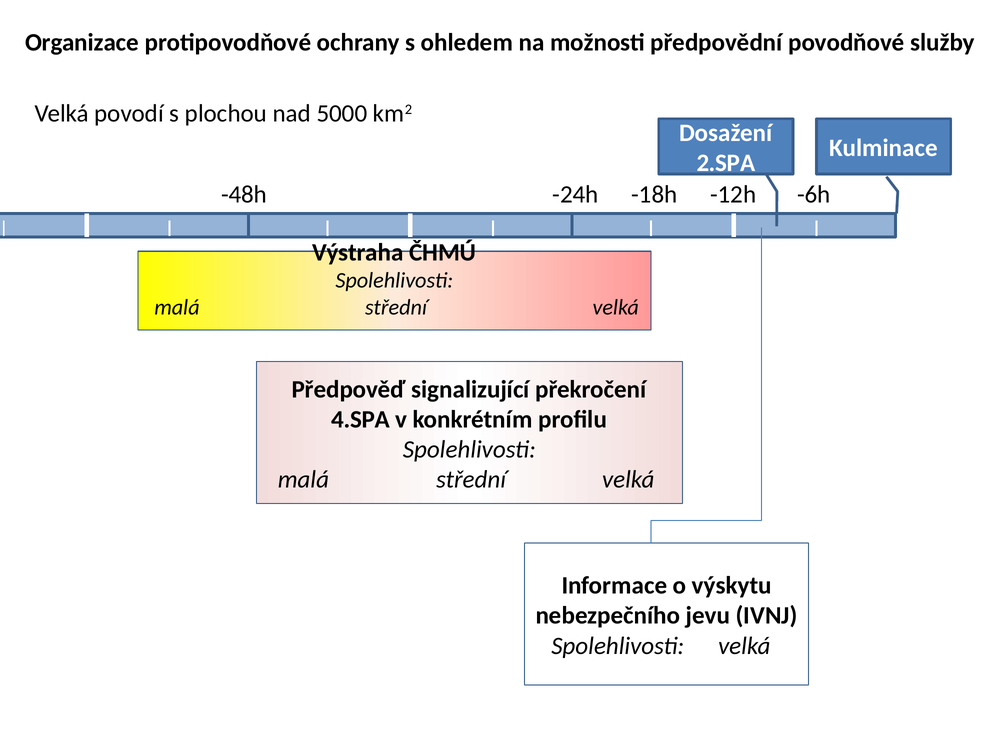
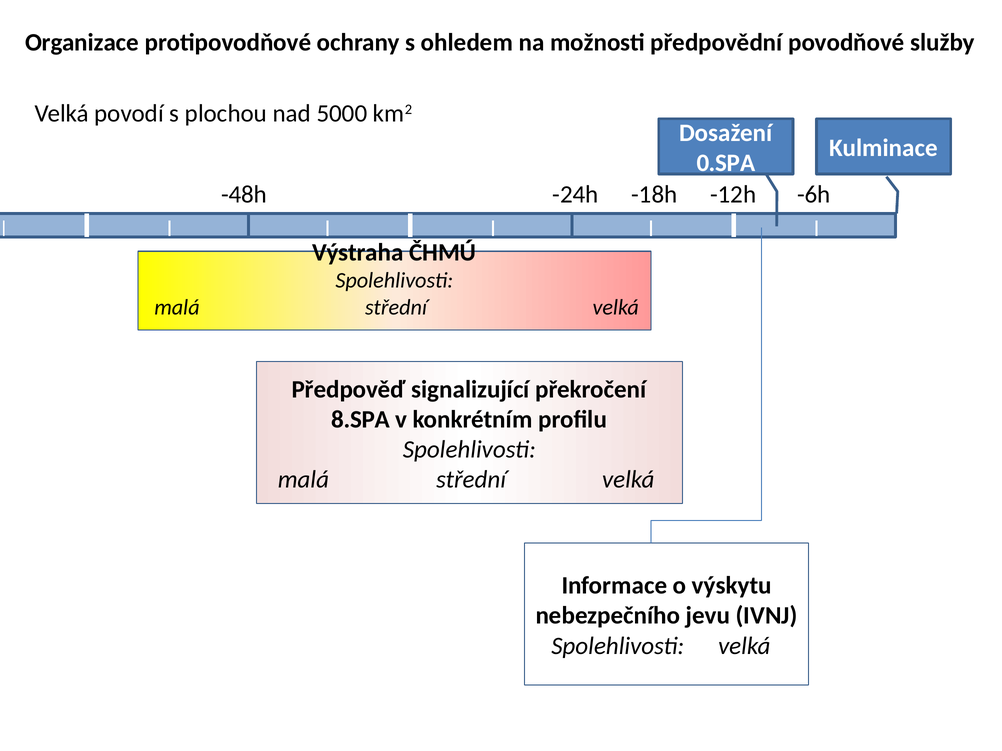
2.SPA: 2.SPA -> 0.SPA (726, 163)
4.SPA: 4.SPA -> 8.SPA (361, 420)
